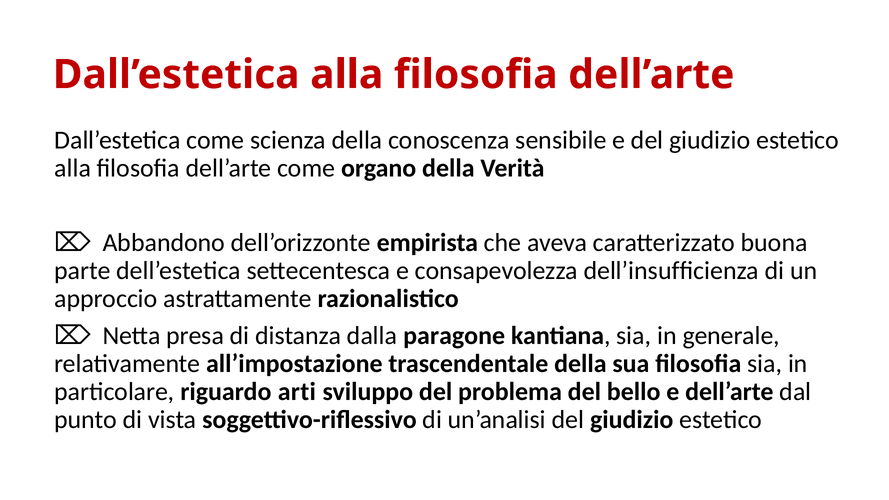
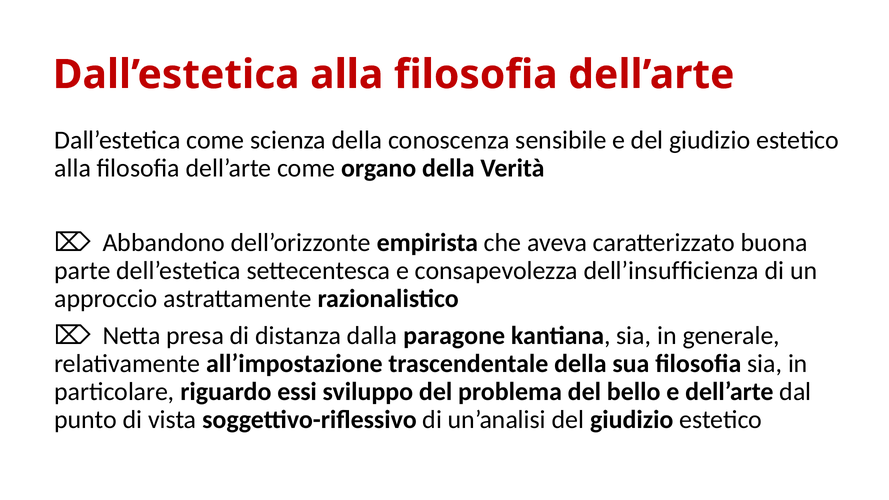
arti: arti -> essi (297, 392)
